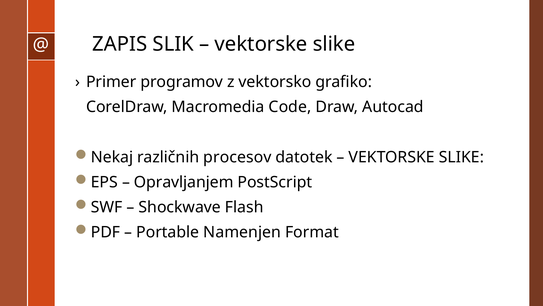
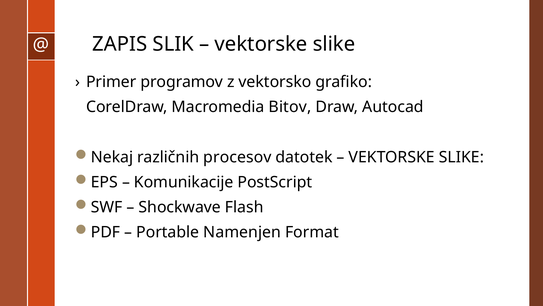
Code: Code -> Bitov (290, 107)
Opravljanjem: Opravljanjem -> Komunikacije (184, 182)
